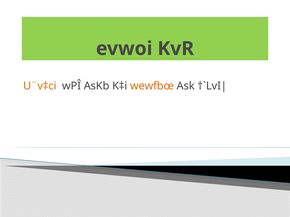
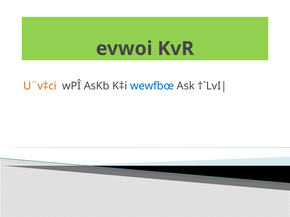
wewfbœ colour: orange -> blue (152, 86)
